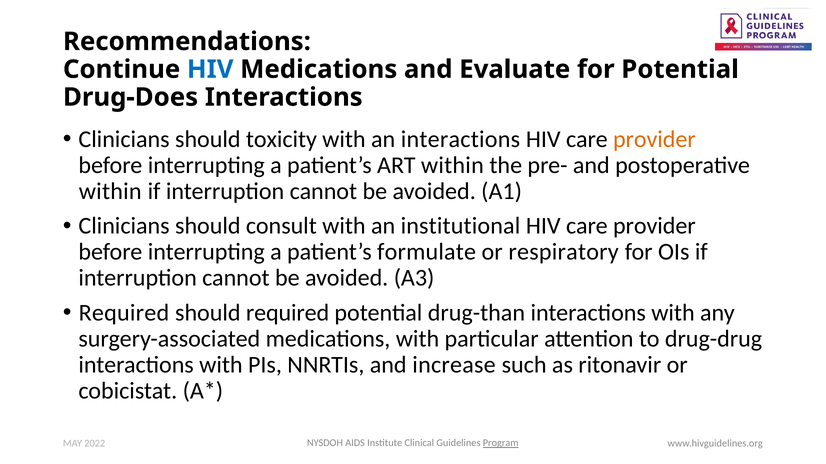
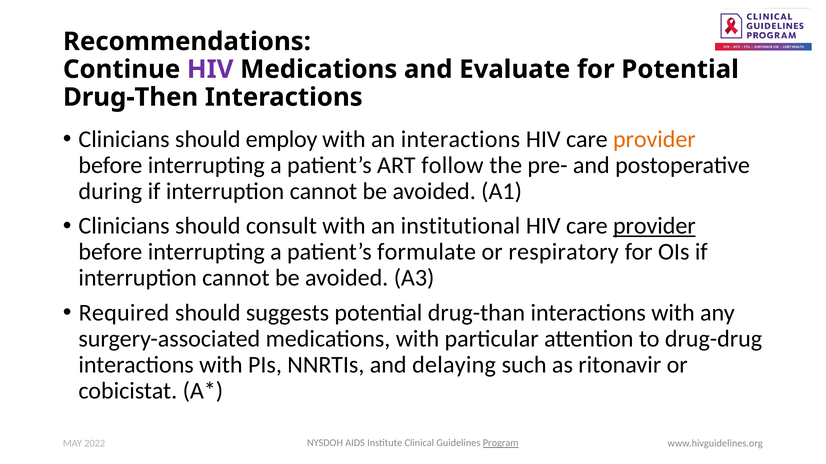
HIV colour: blue -> purple (210, 69)
Drug-Does: Drug-Does -> Drug-Then (131, 97)
toxicity: toxicity -> employ (282, 140)
ART within: within -> follow (452, 166)
within: within -> during (110, 192)
provider underline: none -> present (654, 226)
should required: required -> suggests (288, 313)
increase: increase -> delaying (454, 365)
